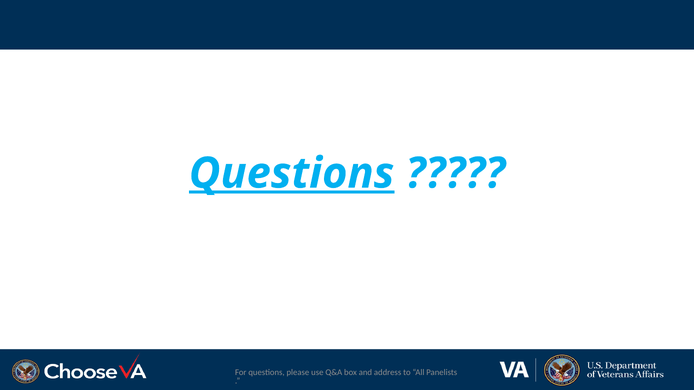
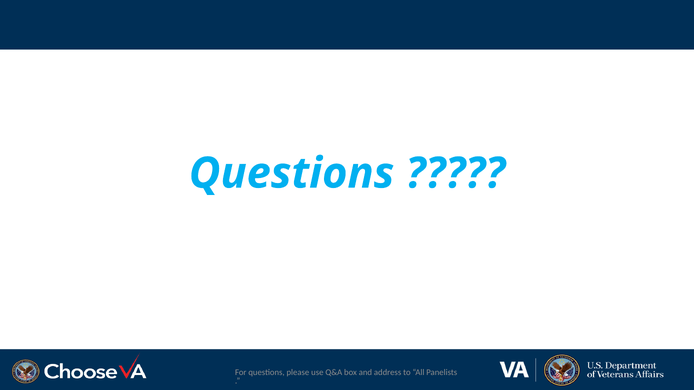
Questions underline: present -> none (292, 173)
